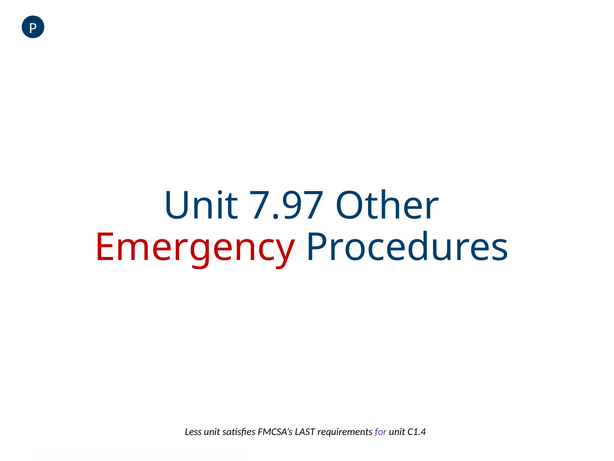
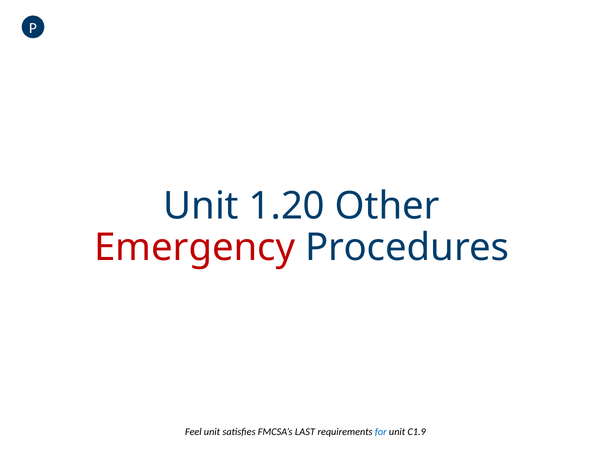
7.97: 7.97 -> 1.20 (287, 206)
Less: Less -> Feel (193, 432)
for colour: purple -> blue (381, 432)
C1.4: C1.4 -> C1.9 (417, 432)
